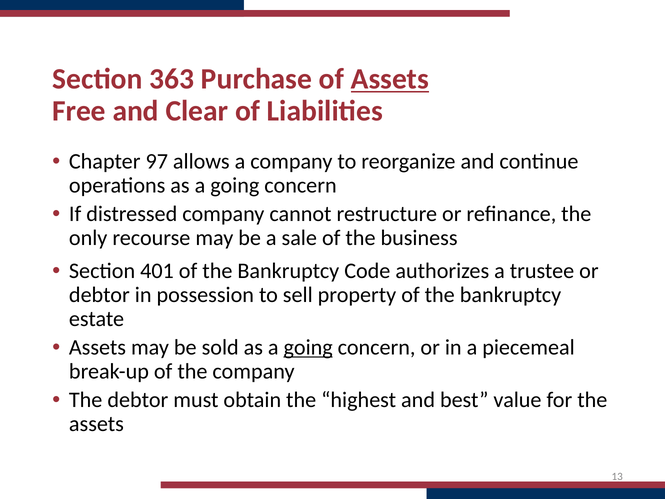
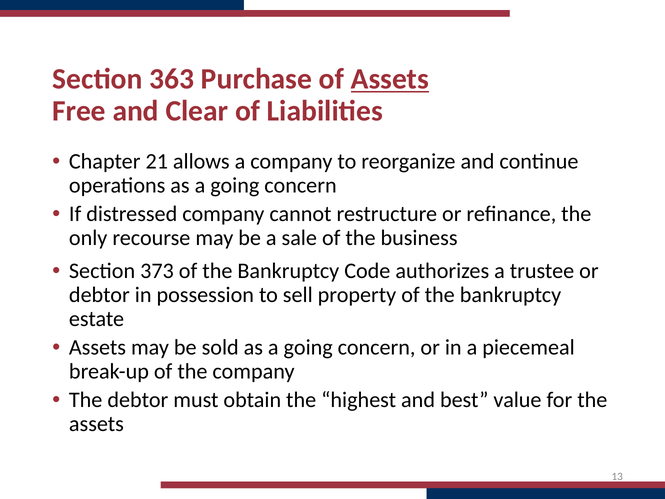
97: 97 -> 21 (157, 161)
401: 401 -> 373 (157, 271)
going underline: present -> none (308, 347)
